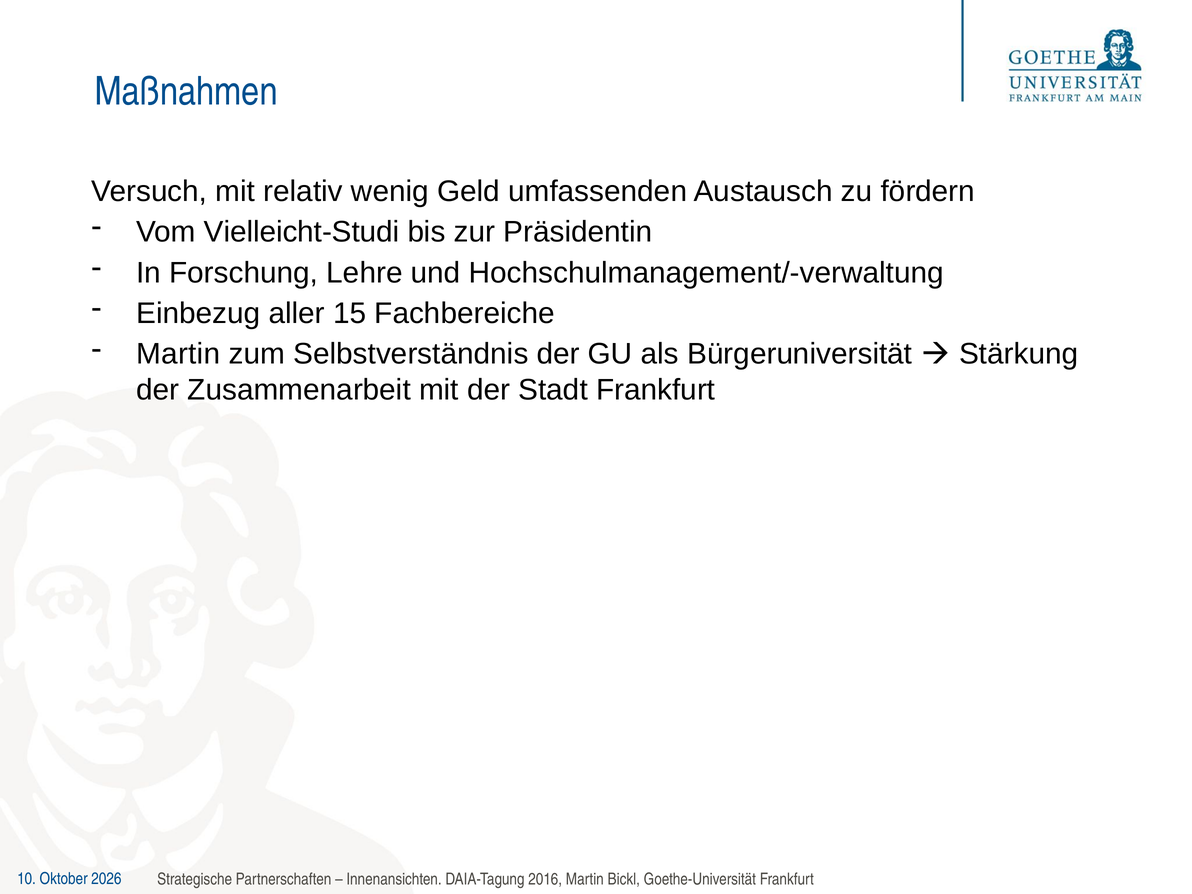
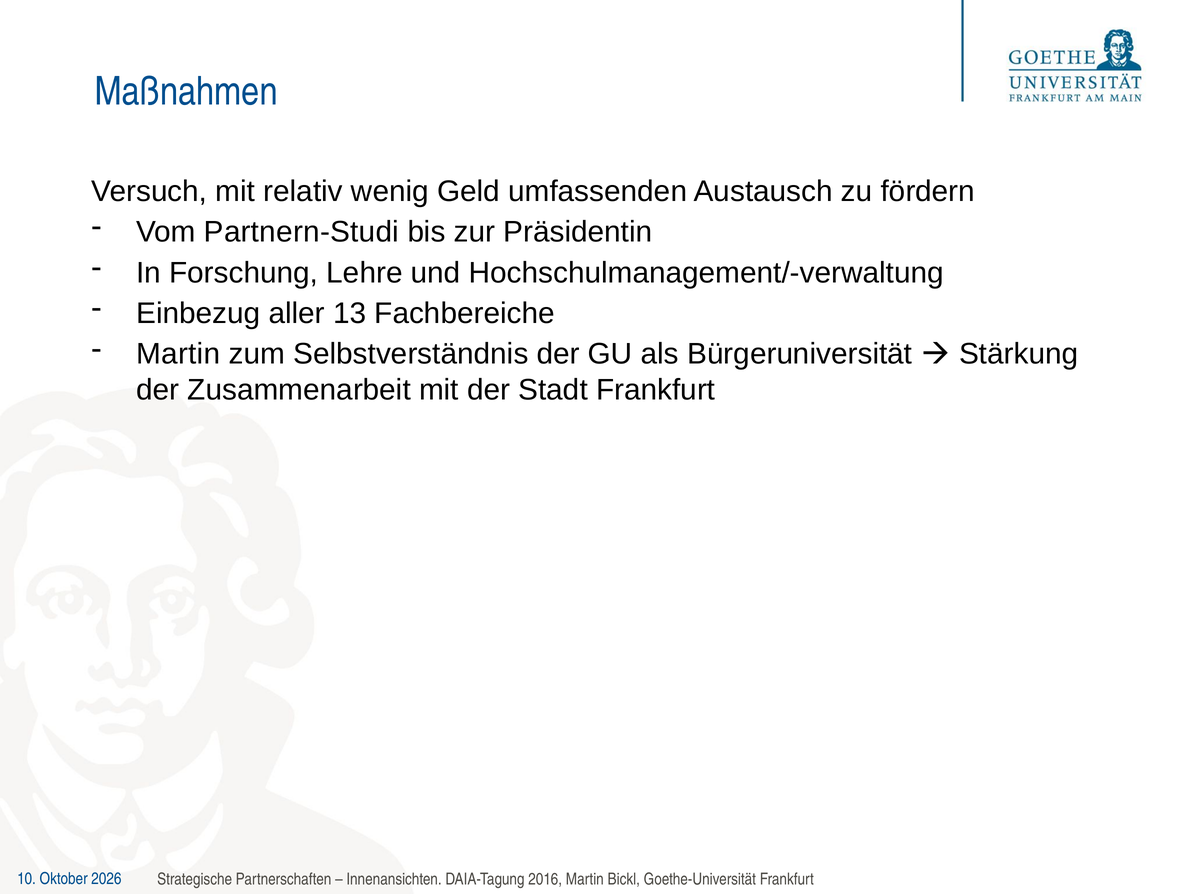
Vielleicht-Studi: Vielleicht-Studi -> Partnern-Studi (301, 232)
15: 15 -> 13 (350, 313)
